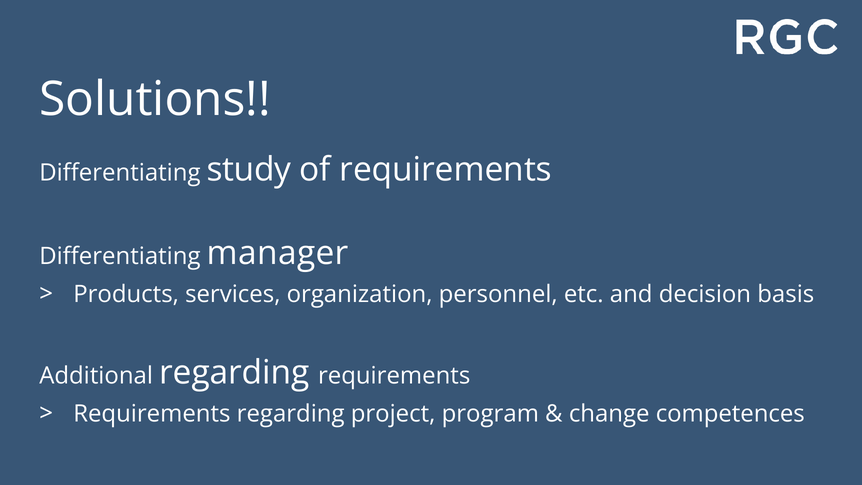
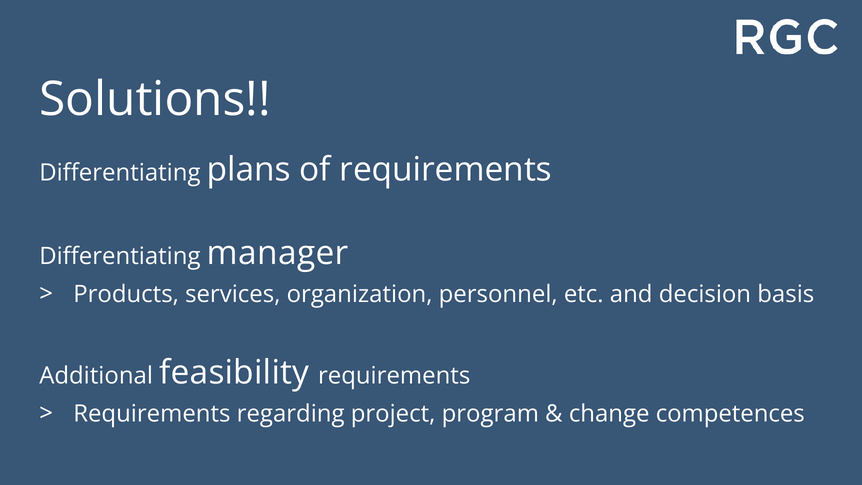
study: study -> plans (249, 170)
Additional regarding: regarding -> feasibility (234, 373)
